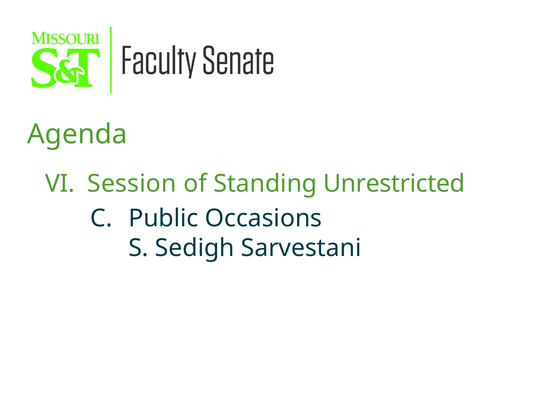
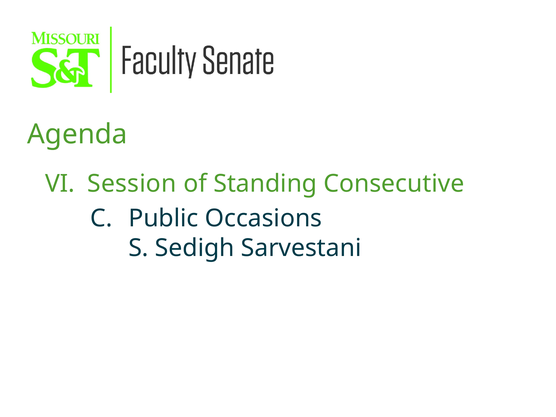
Unrestricted: Unrestricted -> Consecutive (394, 184)
